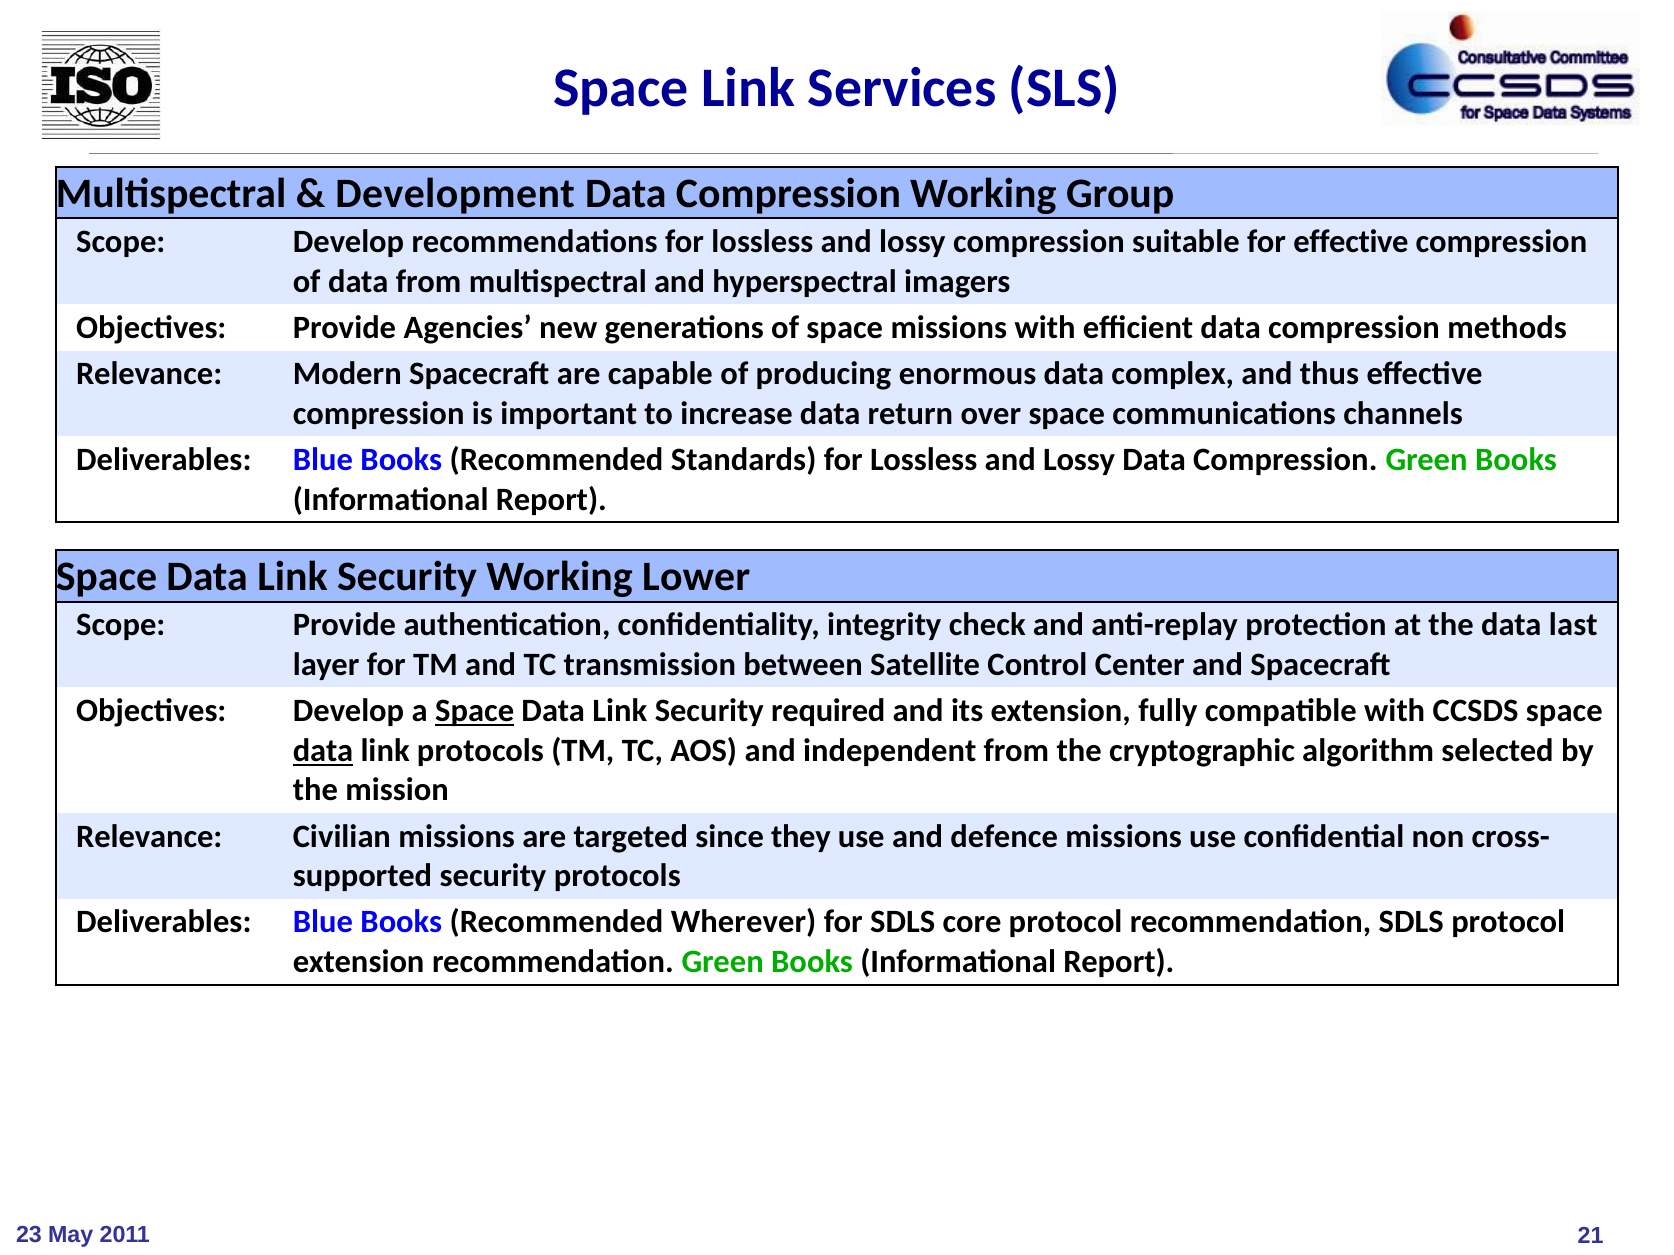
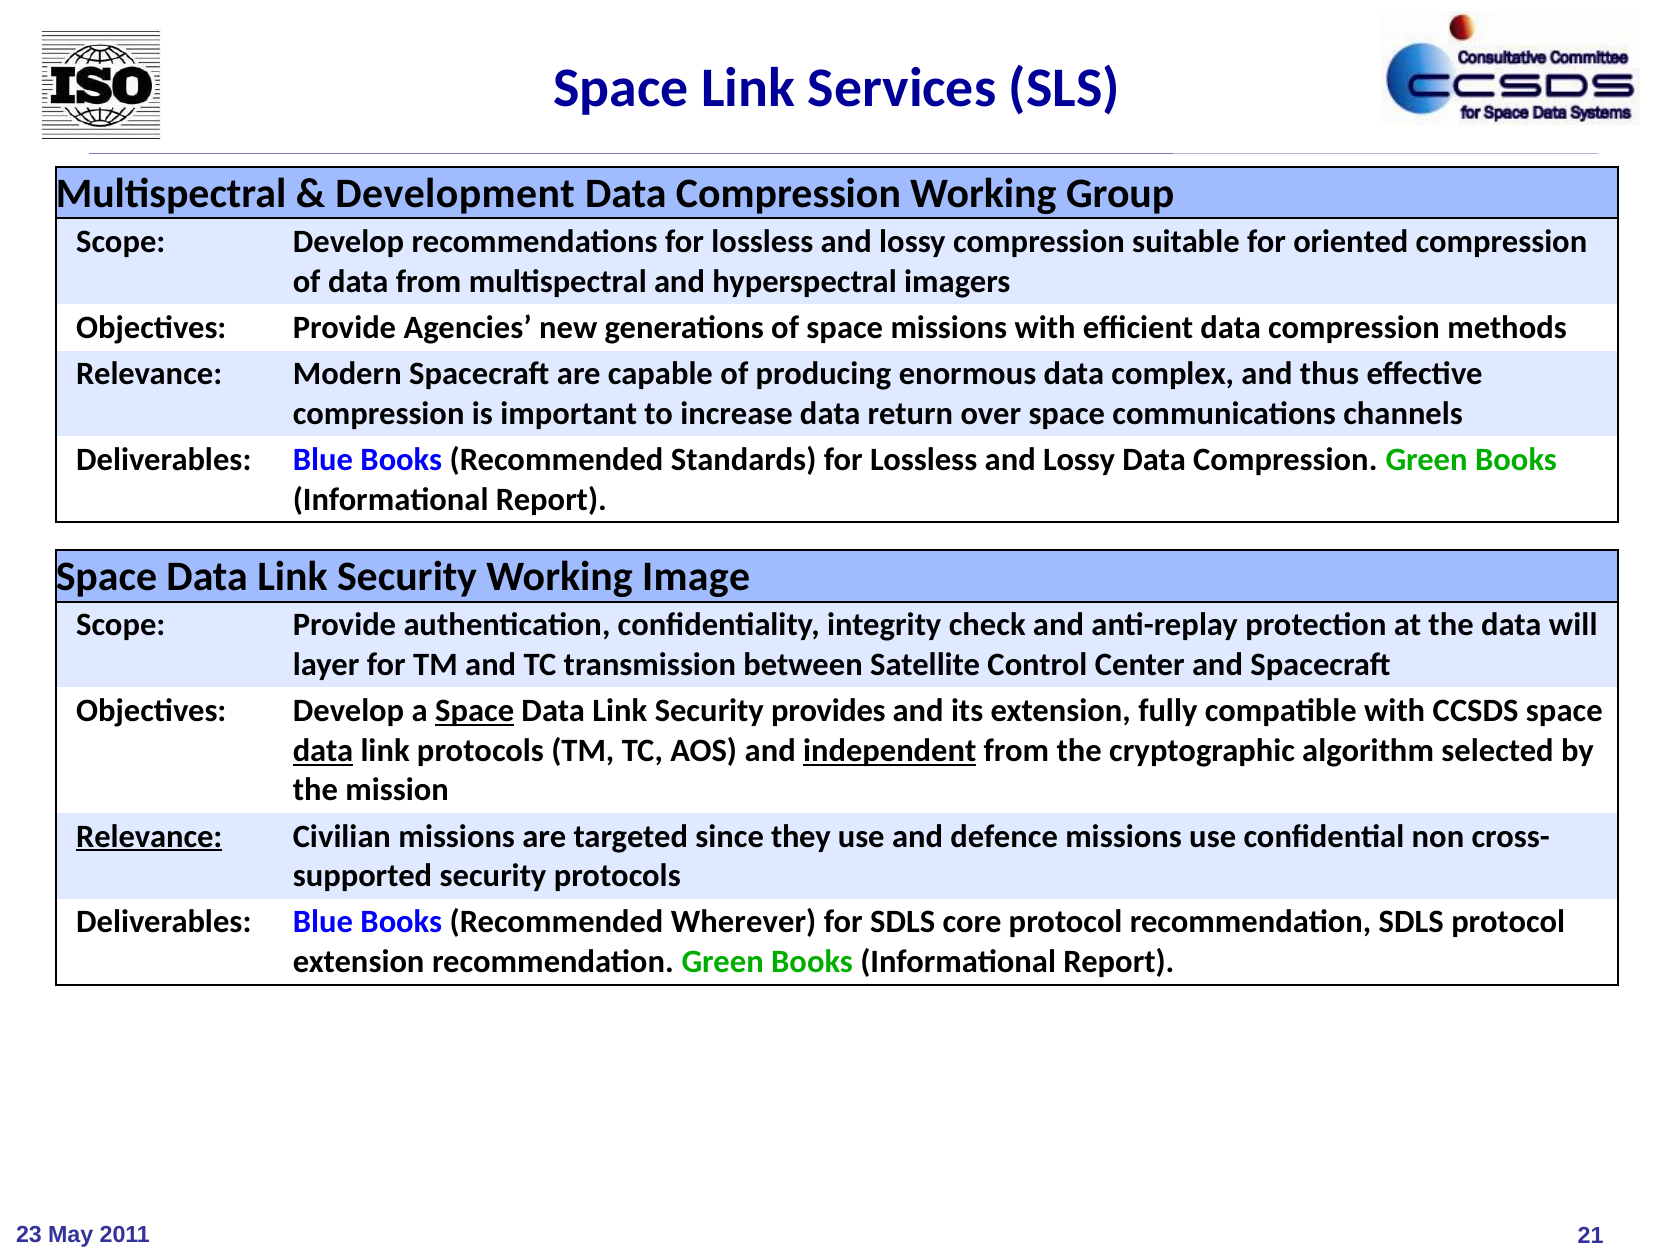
for effective: effective -> oriented (1351, 242)
Lower: Lower -> Image (696, 577)
last: last -> will (1573, 625)
required: required -> provides (828, 711)
independent underline: none -> present (890, 751)
Relevance underline: none -> present (149, 837)
